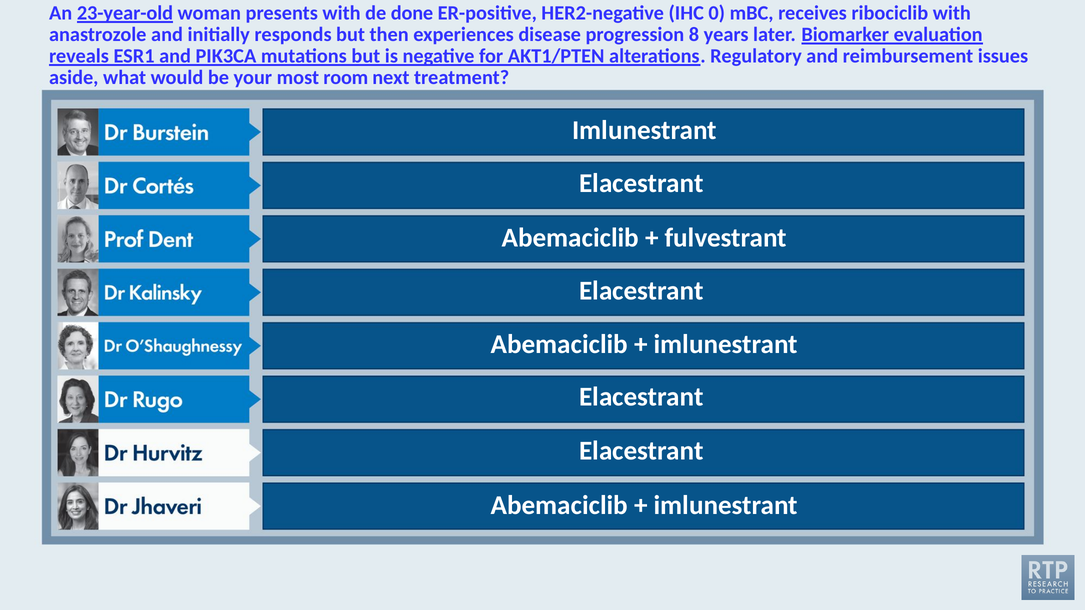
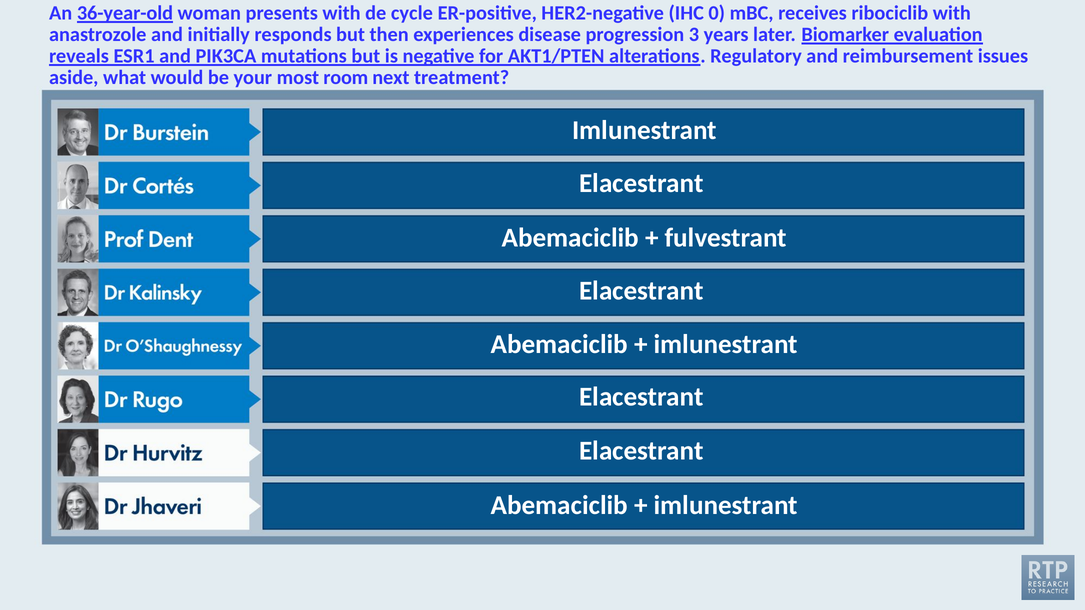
23-year-old: 23-year-old -> 36-year-old (125, 13)
done: done -> cycle (412, 13)
8: 8 -> 3 (694, 34)
